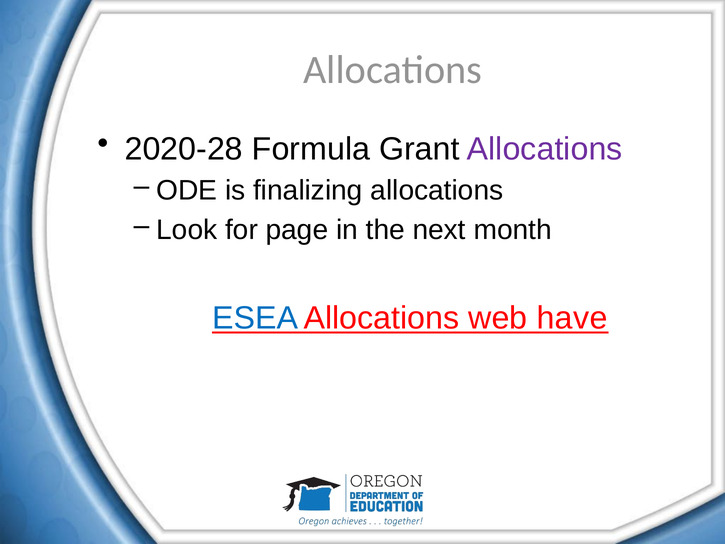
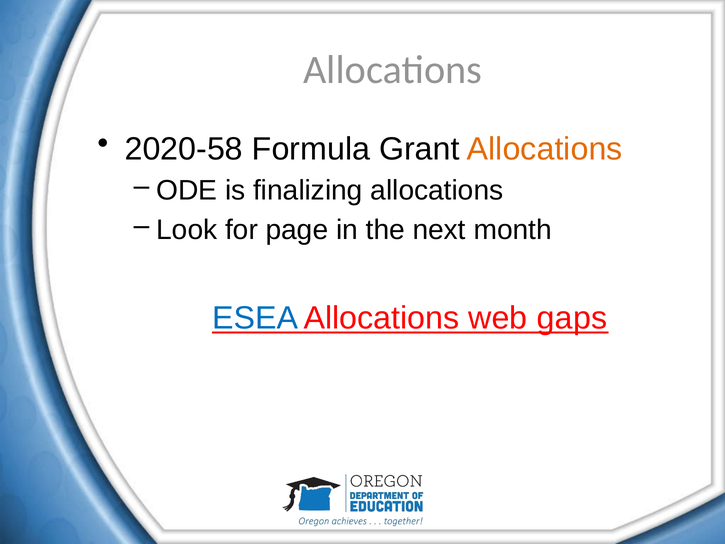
2020-28: 2020-28 -> 2020-58 (184, 149)
Allocations colour: purple -> orange (545, 149)
have: have -> gaps (572, 318)
